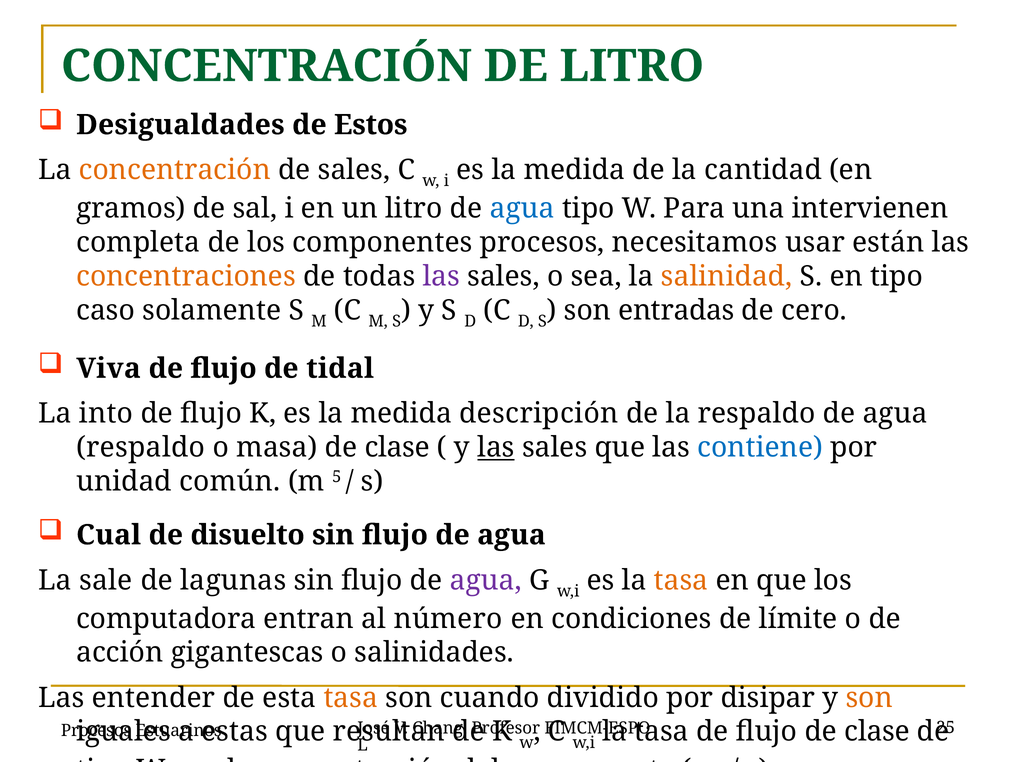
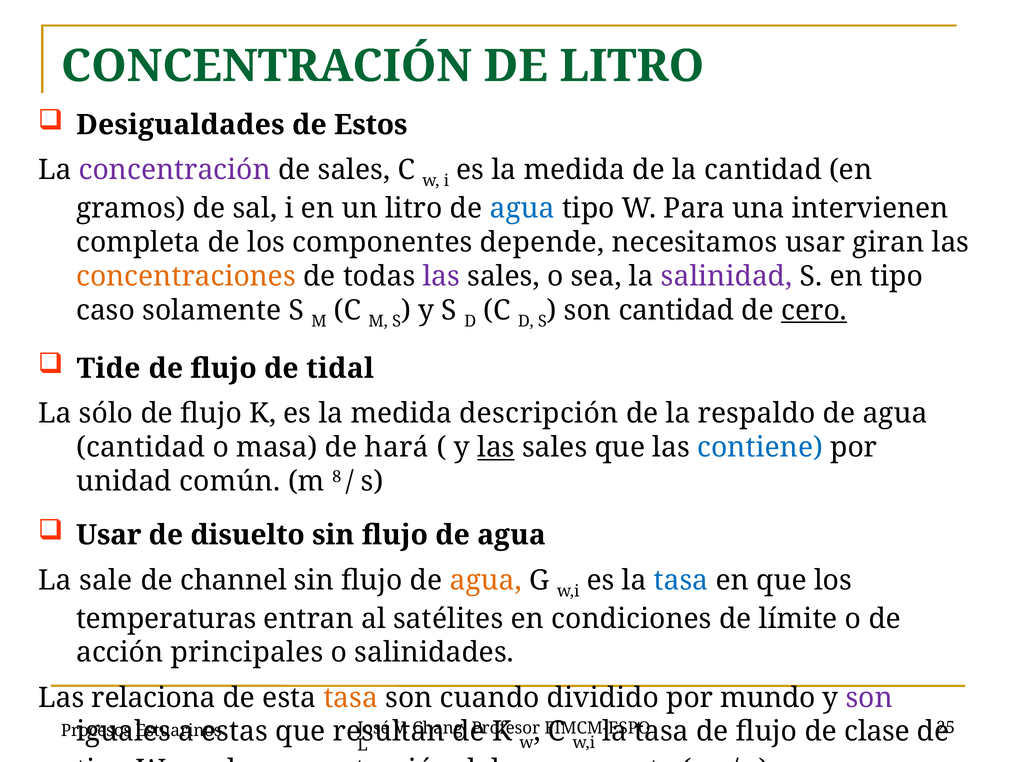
concentración colour: orange -> purple (175, 170)
componentes procesos: procesos -> depende (542, 242)
están: están -> giran (888, 242)
salinidad colour: orange -> purple (727, 276)
son entradas: entradas -> cantidad (676, 310)
cero underline: none -> present (814, 310)
Viva: Viva -> Tide (109, 368)
into: into -> sólo (106, 414)
respaldo: respaldo -> cantidad (141, 448)
masa de clase: clase -> hará (397, 448)
5: 5 -> 8 (337, 477)
Cual: Cual -> Usar (109, 535)
lagunas: lagunas -> channel (234, 580)
agua colour: purple -> orange (486, 580)
tasa colour: orange -> blue (681, 580)
computadora: computadora -> temperaturas (166, 619)
número: número -> satélites (448, 619)
gigantescas: gigantescas -> principales (247, 653)
entender: entender -> relaciona (154, 698)
disipar: disipar -> mundo (768, 698)
son colour: orange -> purple (869, 698)
